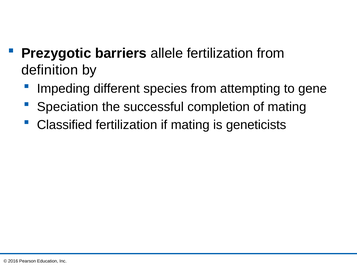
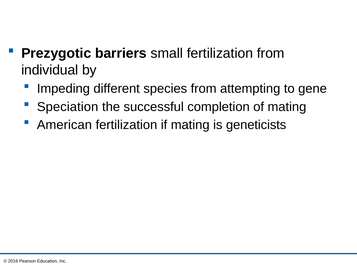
allele: allele -> small (167, 53)
definition: definition -> individual (50, 70)
Classified: Classified -> American (64, 125)
